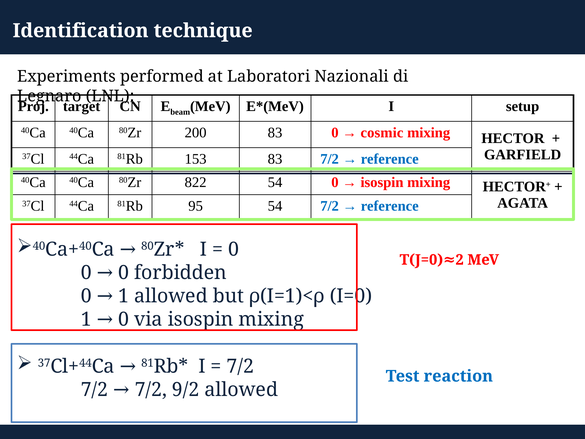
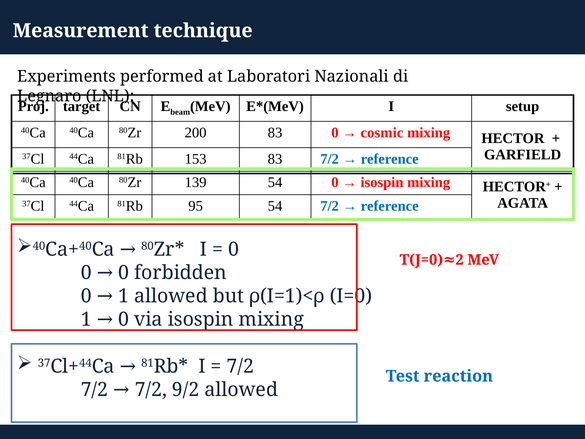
Identification: Identification -> Measurement (81, 31)
822: 822 -> 139 (196, 182)
